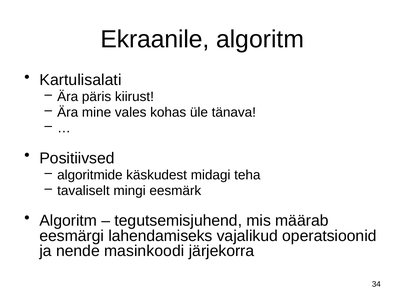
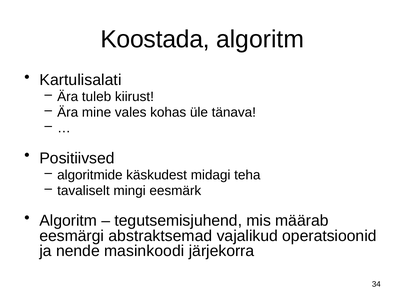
Ekraanile: Ekraanile -> Koostada (155, 39)
päris: päris -> tuleb (97, 97)
lahendamiseks: lahendamiseks -> abstraktsemad (160, 236)
